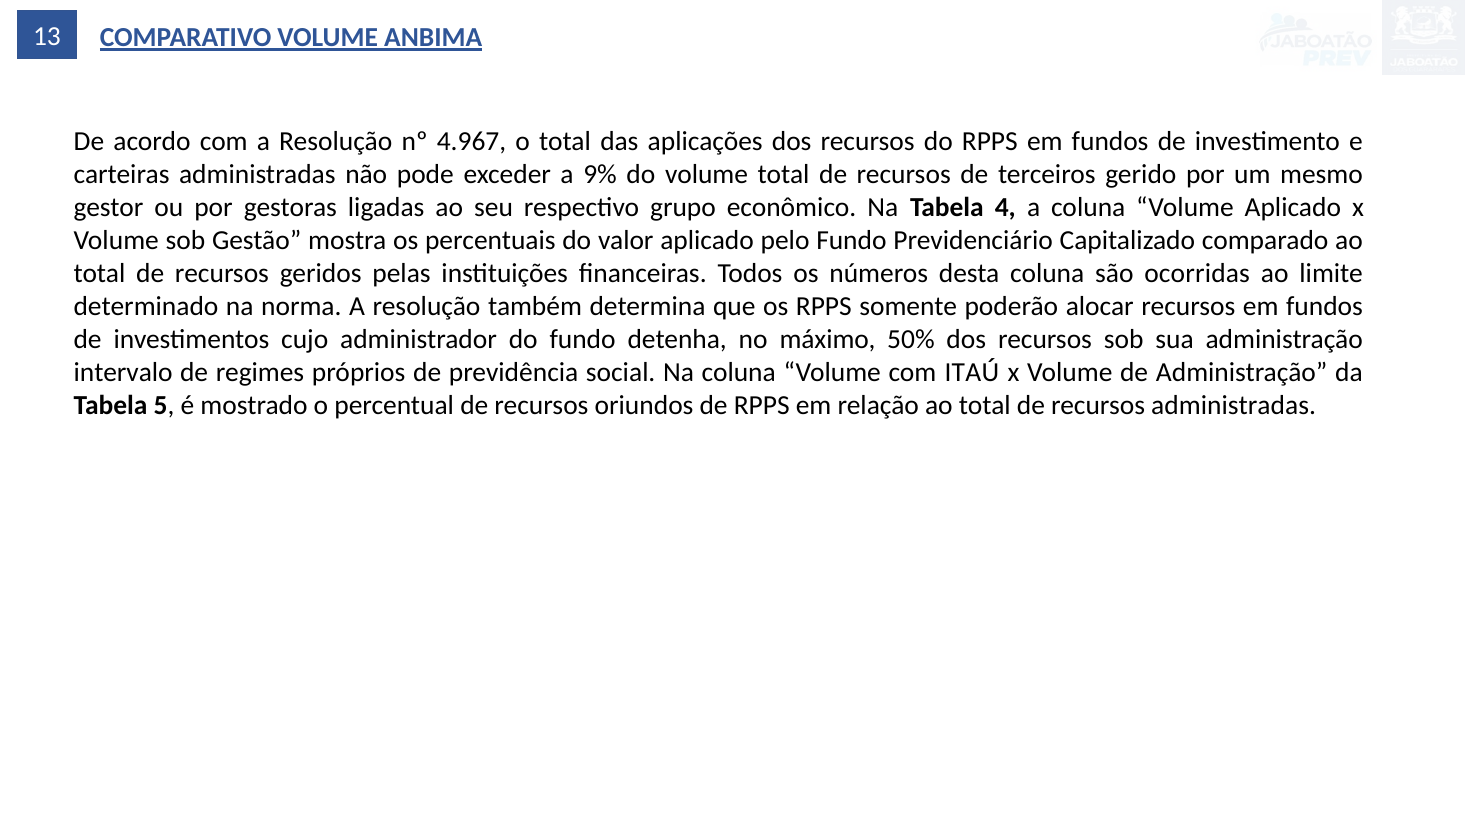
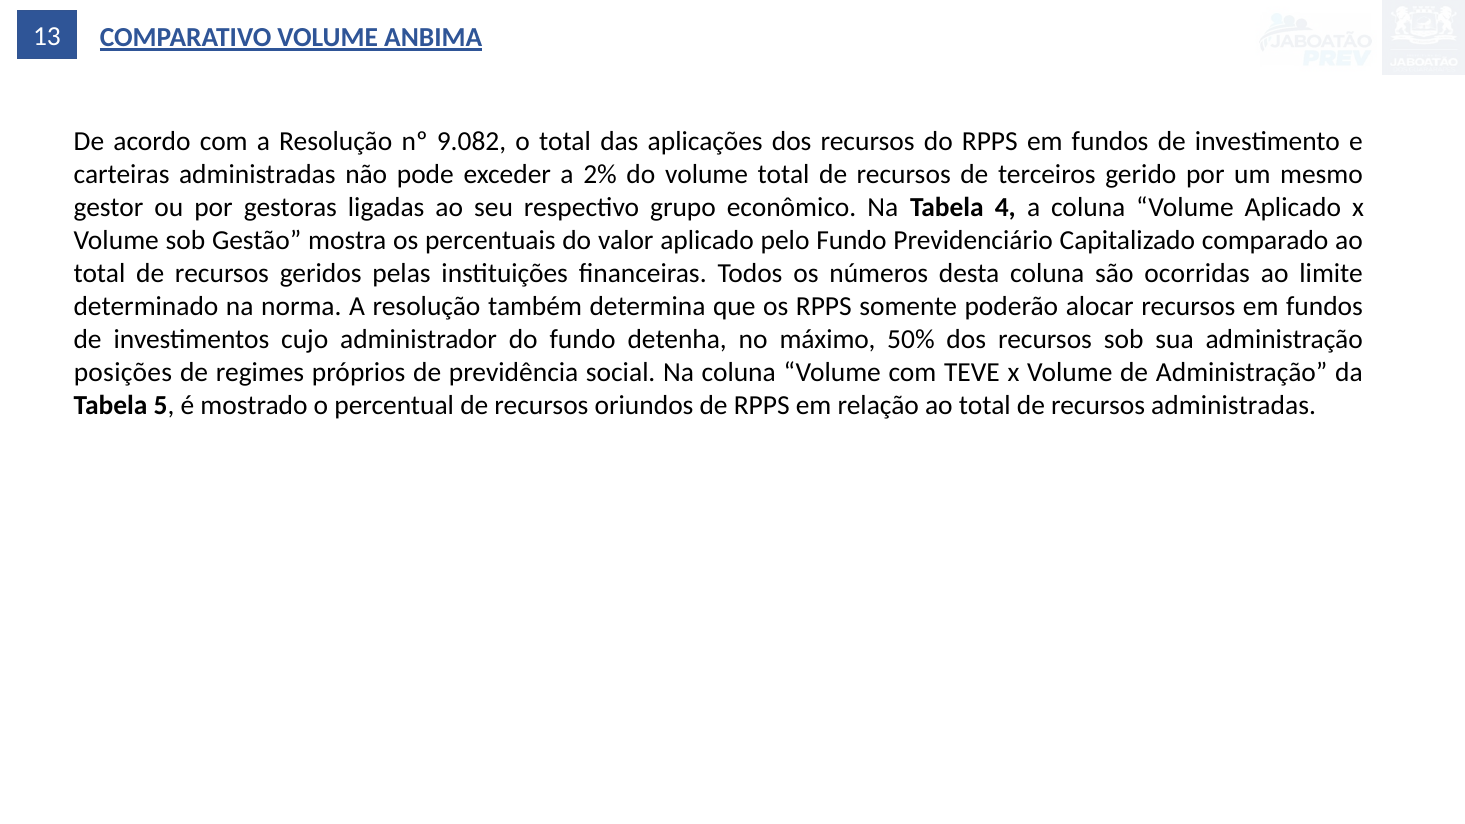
4.967: 4.967 -> 9.082 (472, 142)
9%: 9% -> 2% (600, 175)
intervalo: intervalo -> posições (123, 372)
ITAÚ: ITAÚ -> TEVE (972, 372)
